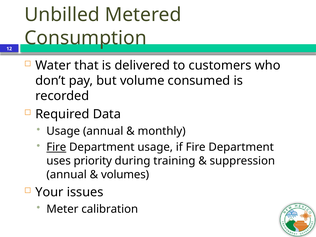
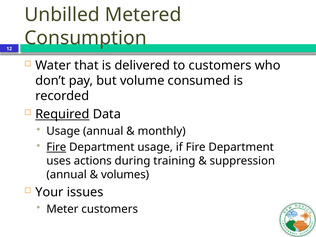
Required underline: none -> present (62, 114)
priority: priority -> actions (93, 161)
Meter calibration: calibration -> customers (110, 209)
